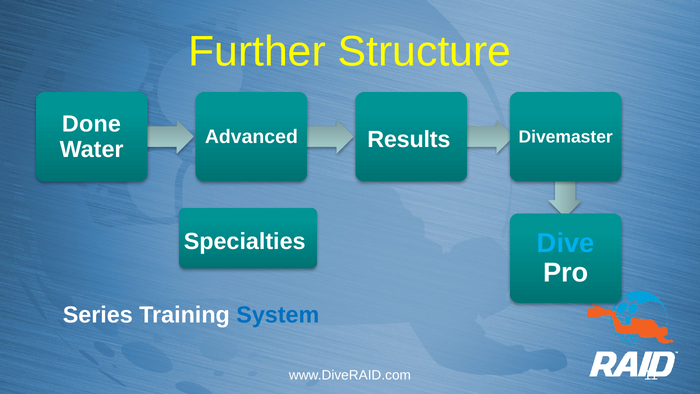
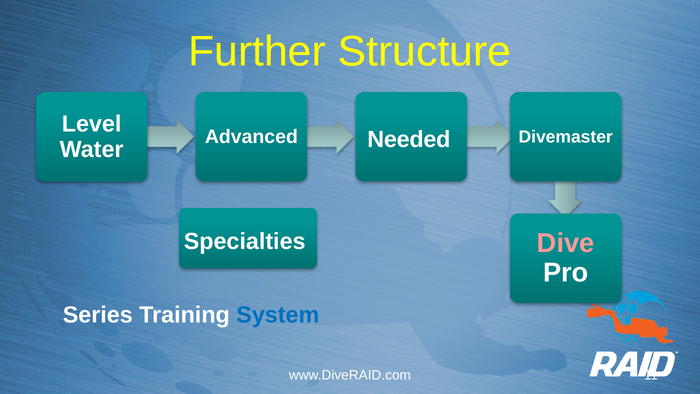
Done: Done -> Level (92, 124)
Results: Results -> Needed (409, 140)
Dive colour: light blue -> pink (566, 243)
